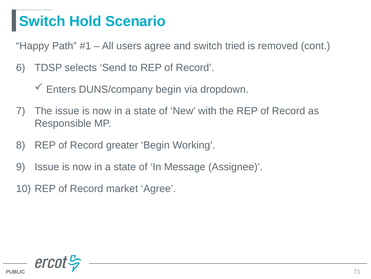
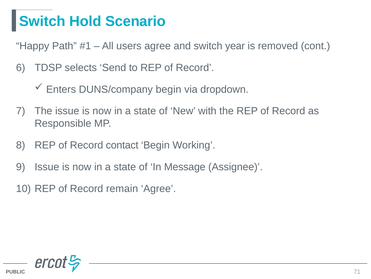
tried: tried -> year (235, 46)
greater: greater -> contact (122, 145)
market: market -> remain (122, 188)
